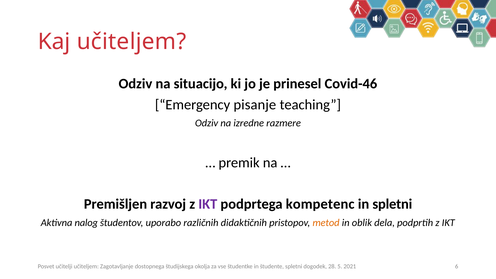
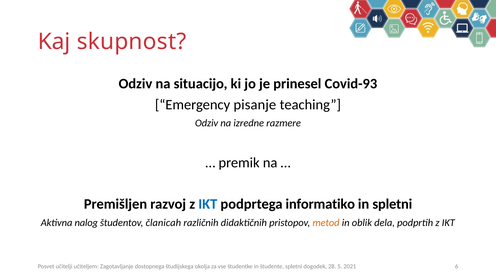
Kaj učiteljem: učiteljem -> skupnost (131, 42)
Covid-46: Covid-46 -> Covid-93 (351, 84)
IKT colour: purple -> blue (208, 204)
kompetenc: kompetenc -> informatiko (320, 204)
uporabo: uporabo -> članicah (163, 223)
